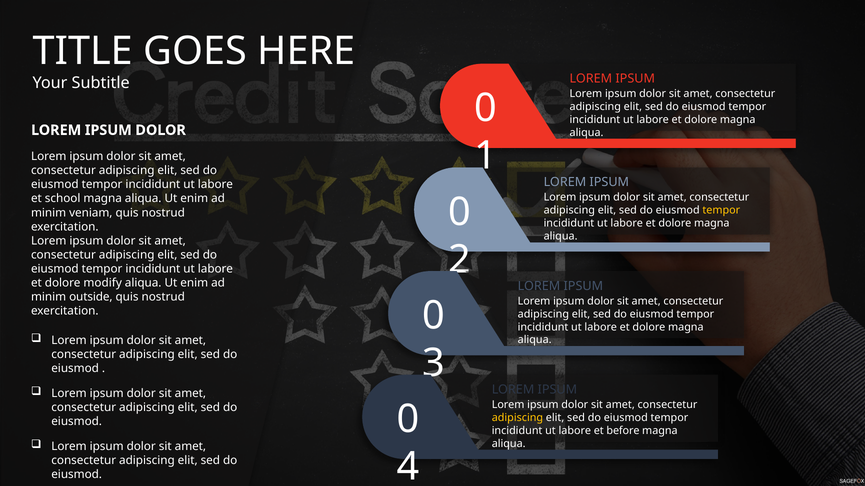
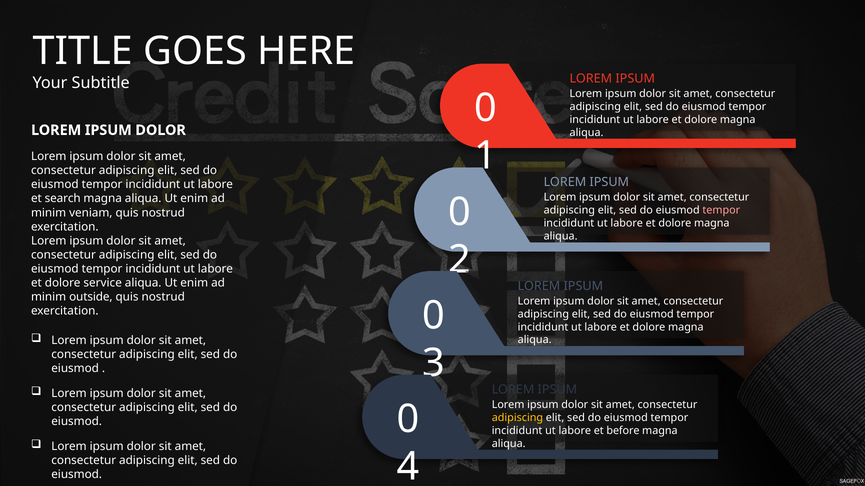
school: school -> search (63, 199)
tempor colour: yellow -> pink (721, 211)
modify: modify -> service (103, 283)
